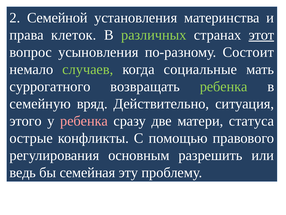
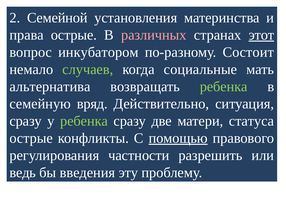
права клеток: клеток -> острые (74, 35)
различных colour: light green -> pink (154, 35)
усыновления: усыновления -> инкубатором (98, 52)
суррогатного: суррогатного -> альтернатива (50, 86)
этого: этого -> сразу (26, 121)
ребенка colour: pink -> light green (84, 121)
помощью underline: none -> present (178, 138)
основным: основным -> частности (139, 155)
семейная: семейная -> введения (87, 172)
